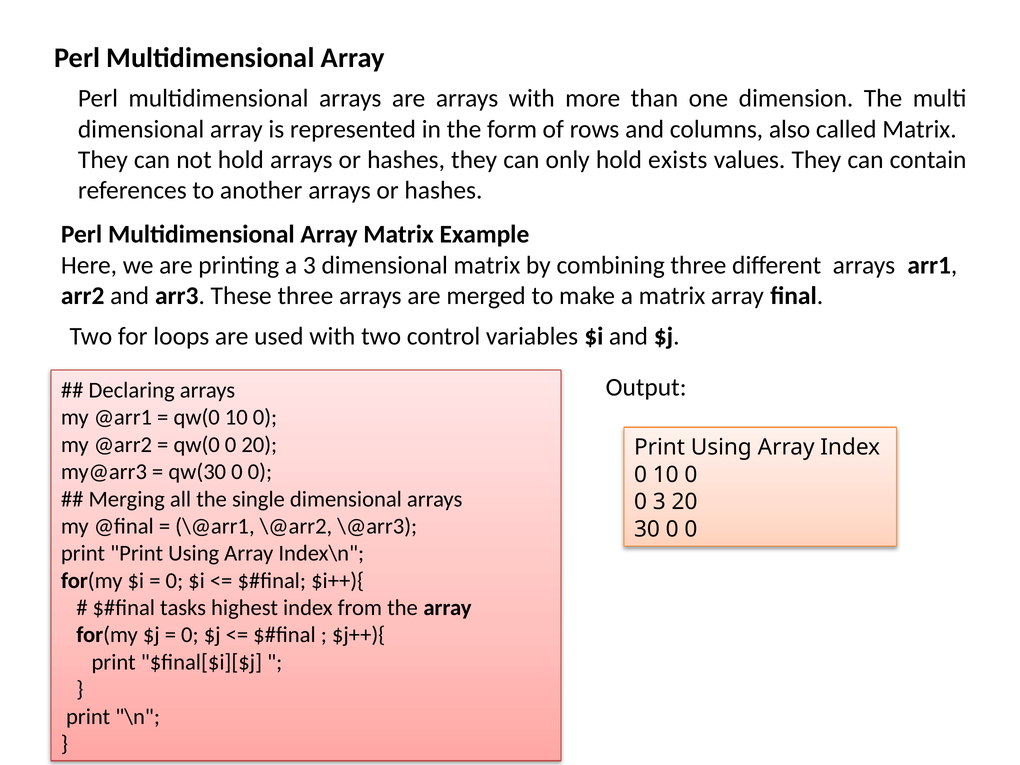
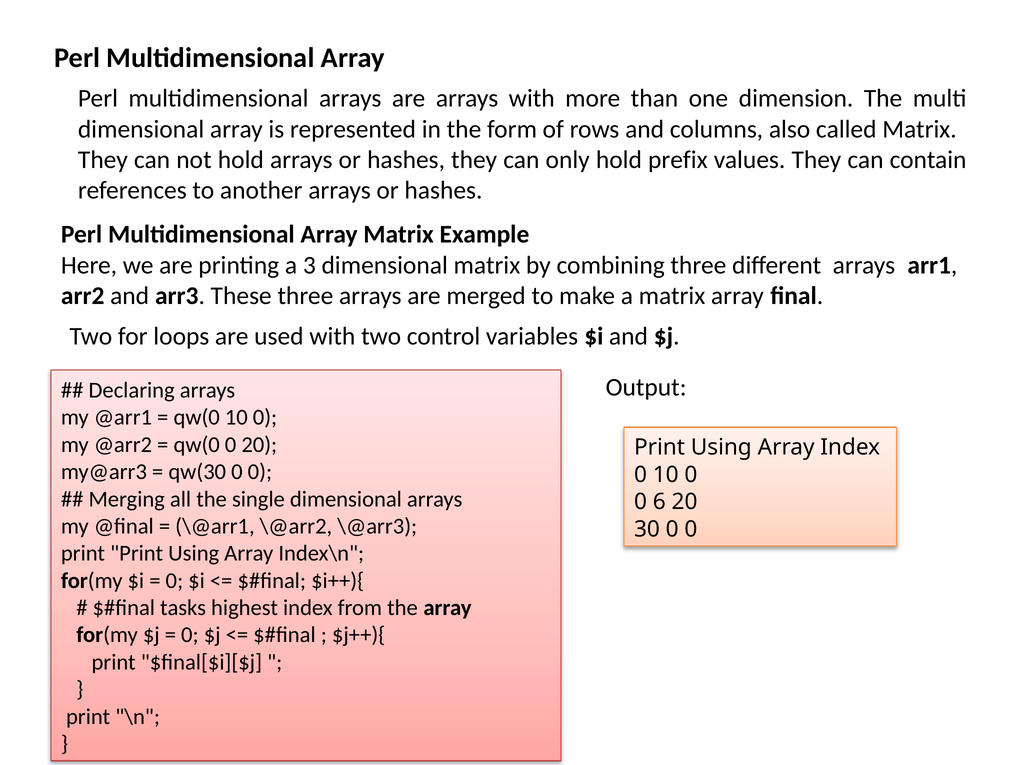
exists: exists -> prefix (678, 160)
0 3: 3 -> 6 (659, 502)
